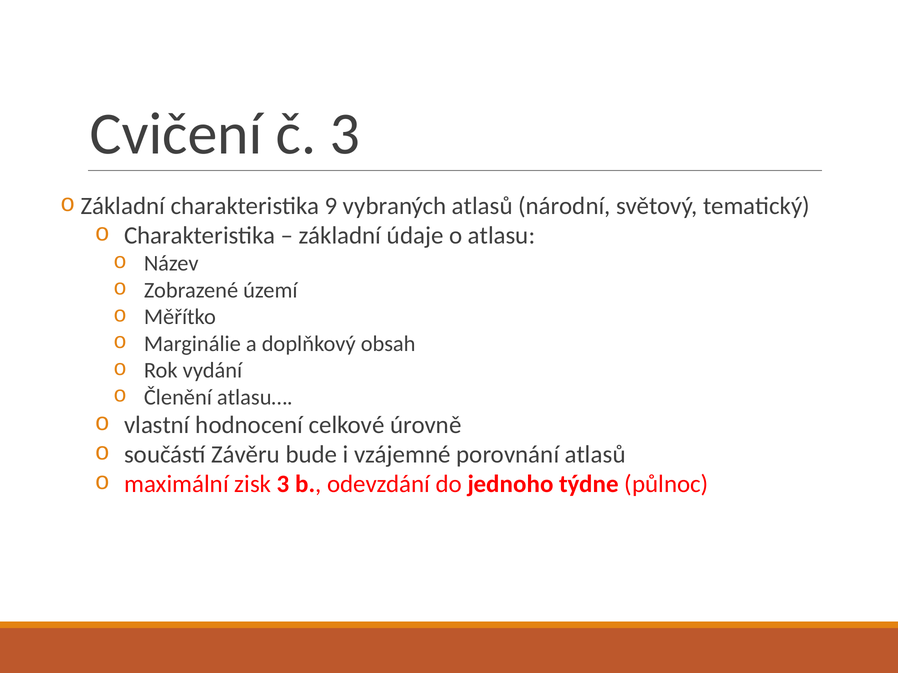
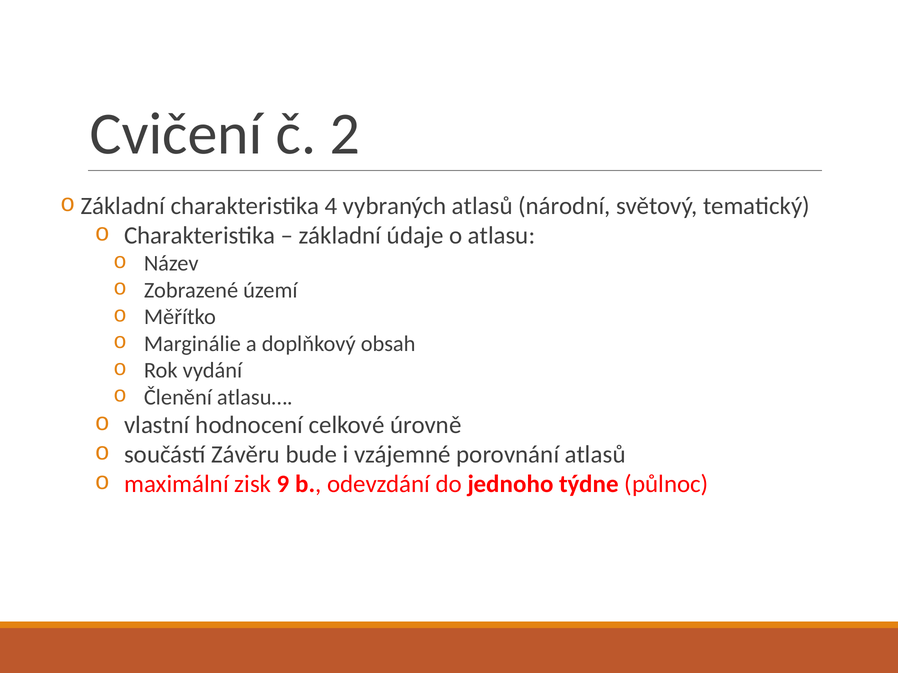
č 3: 3 -> 2 (345, 134)
9: 9 -> 4 (331, 206)
zisk 3: 3 -> 9 (283, 484)
